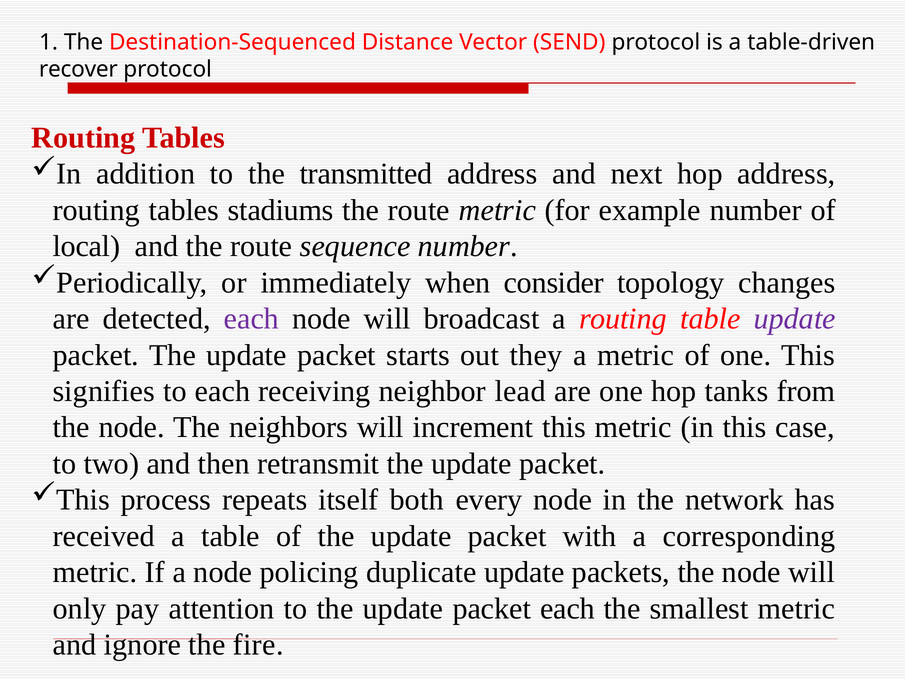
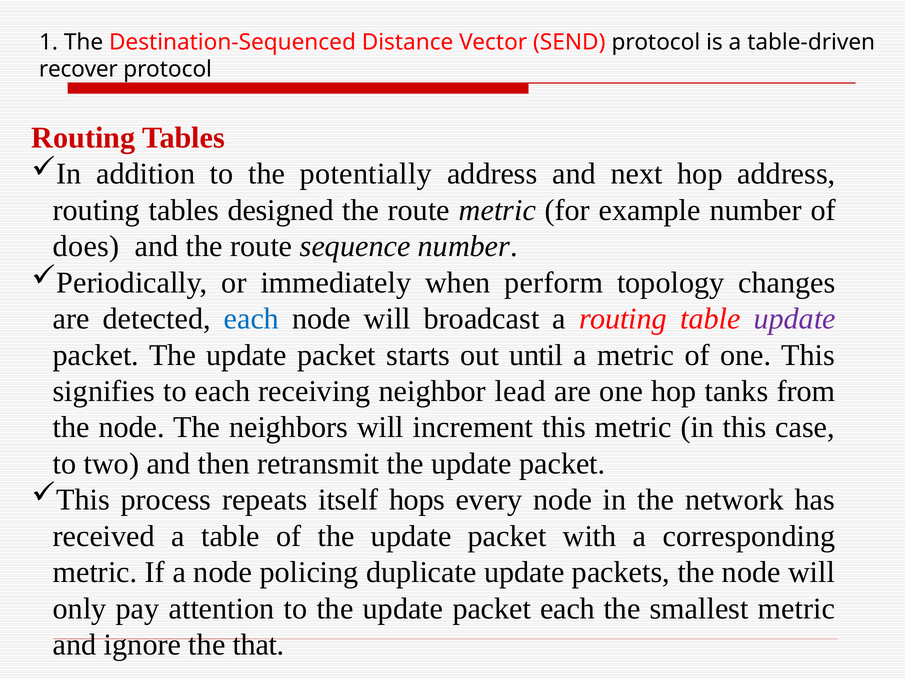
transmitted: transmitted -> potentially (366, 174)
stadiums: stadiums -> designed (281, 210)
local: local -> does (86, 246)
consider: consider -> perform (554, 283)
each colour: purple -> blue (251, 319)
they: they -> until (536, 355)
both: both -> hops (417, 500)
fire: fire -> that (259, 645)
